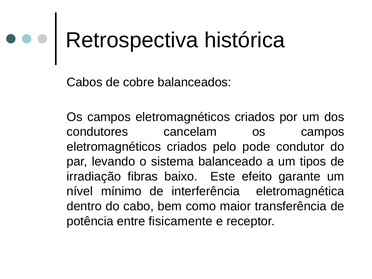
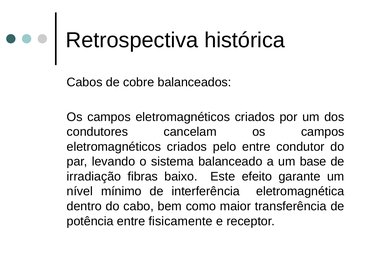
pelo pode: pode -> entre (256, 147)
tipos: tipos -> base (313, 162)
